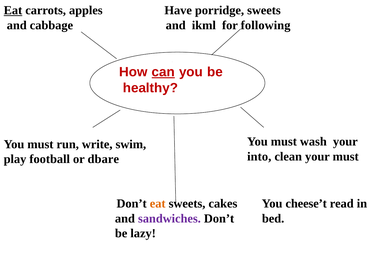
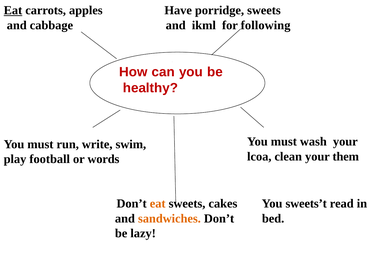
can underline: present -> none (163, 72)
into: into -> lcoa (259, 157)
your must: must -> them (346, 157)
dbare: dbare -> words (103, 159)
cheese’t: cheese’t -> sweets’t (306, 204)
sandwiches colour: purple -> orange (169, 219)
